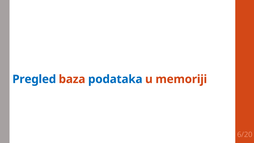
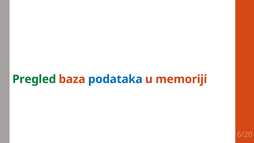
Pregled colour: blue -> green (34, 79)
